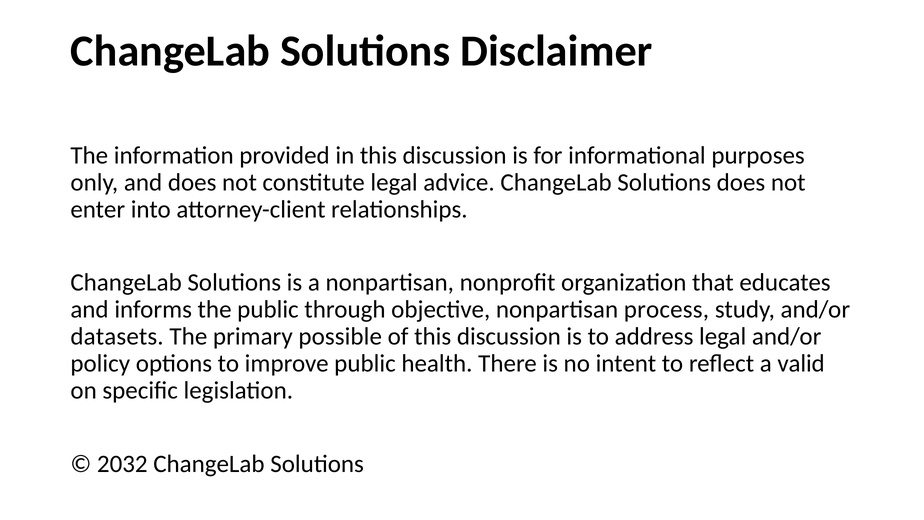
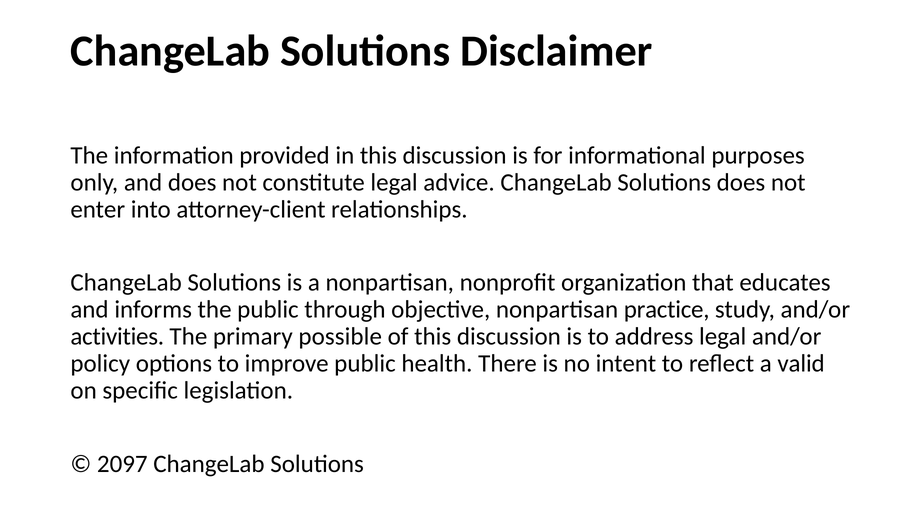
process: process -> practice (667, 309)
datasets: datasets -> activities (117, 336)
2032: 2032 -> 2097 (122, 464)
